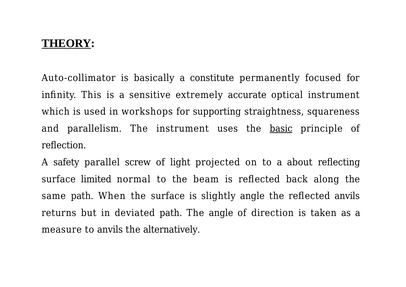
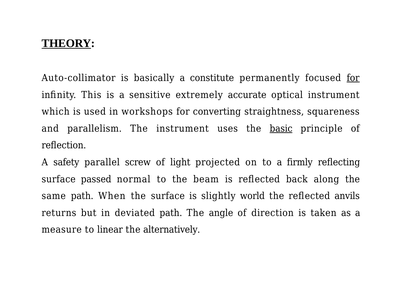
for underline: none -> present (353, 78)
supporting: supporting -> converting (217, 112)
about: about -> firmly (300, 162)
limited: limited -> passed (96, 179)
slightly angle: angle -> world (252, 196)
to anvils: anvils -> linear (110, 230)
